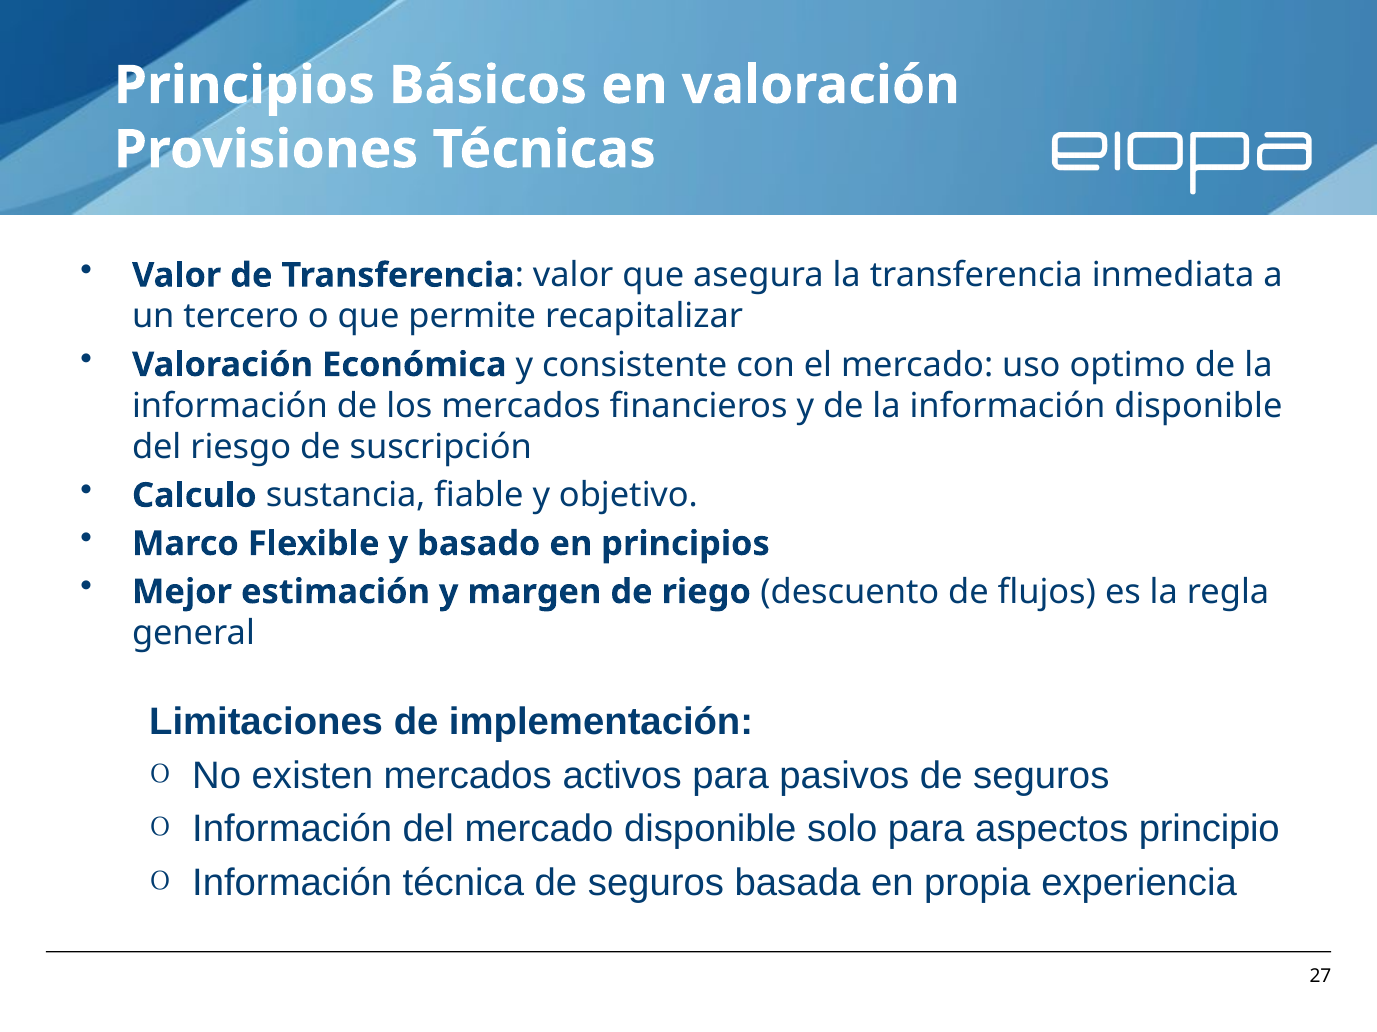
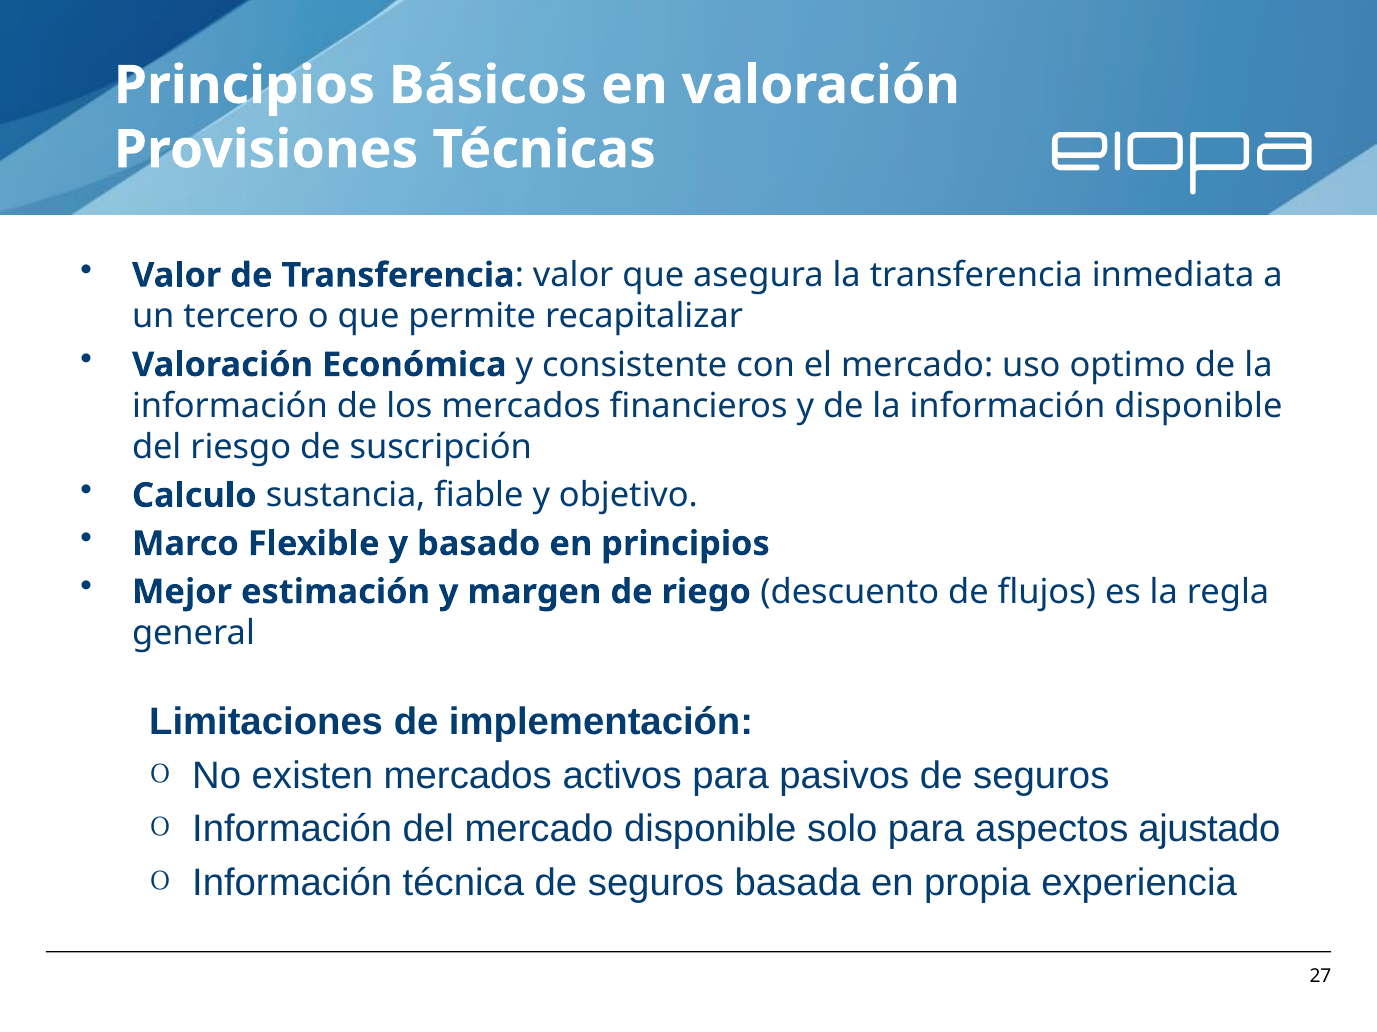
principio: principio -> ajustado (1209, 830)
